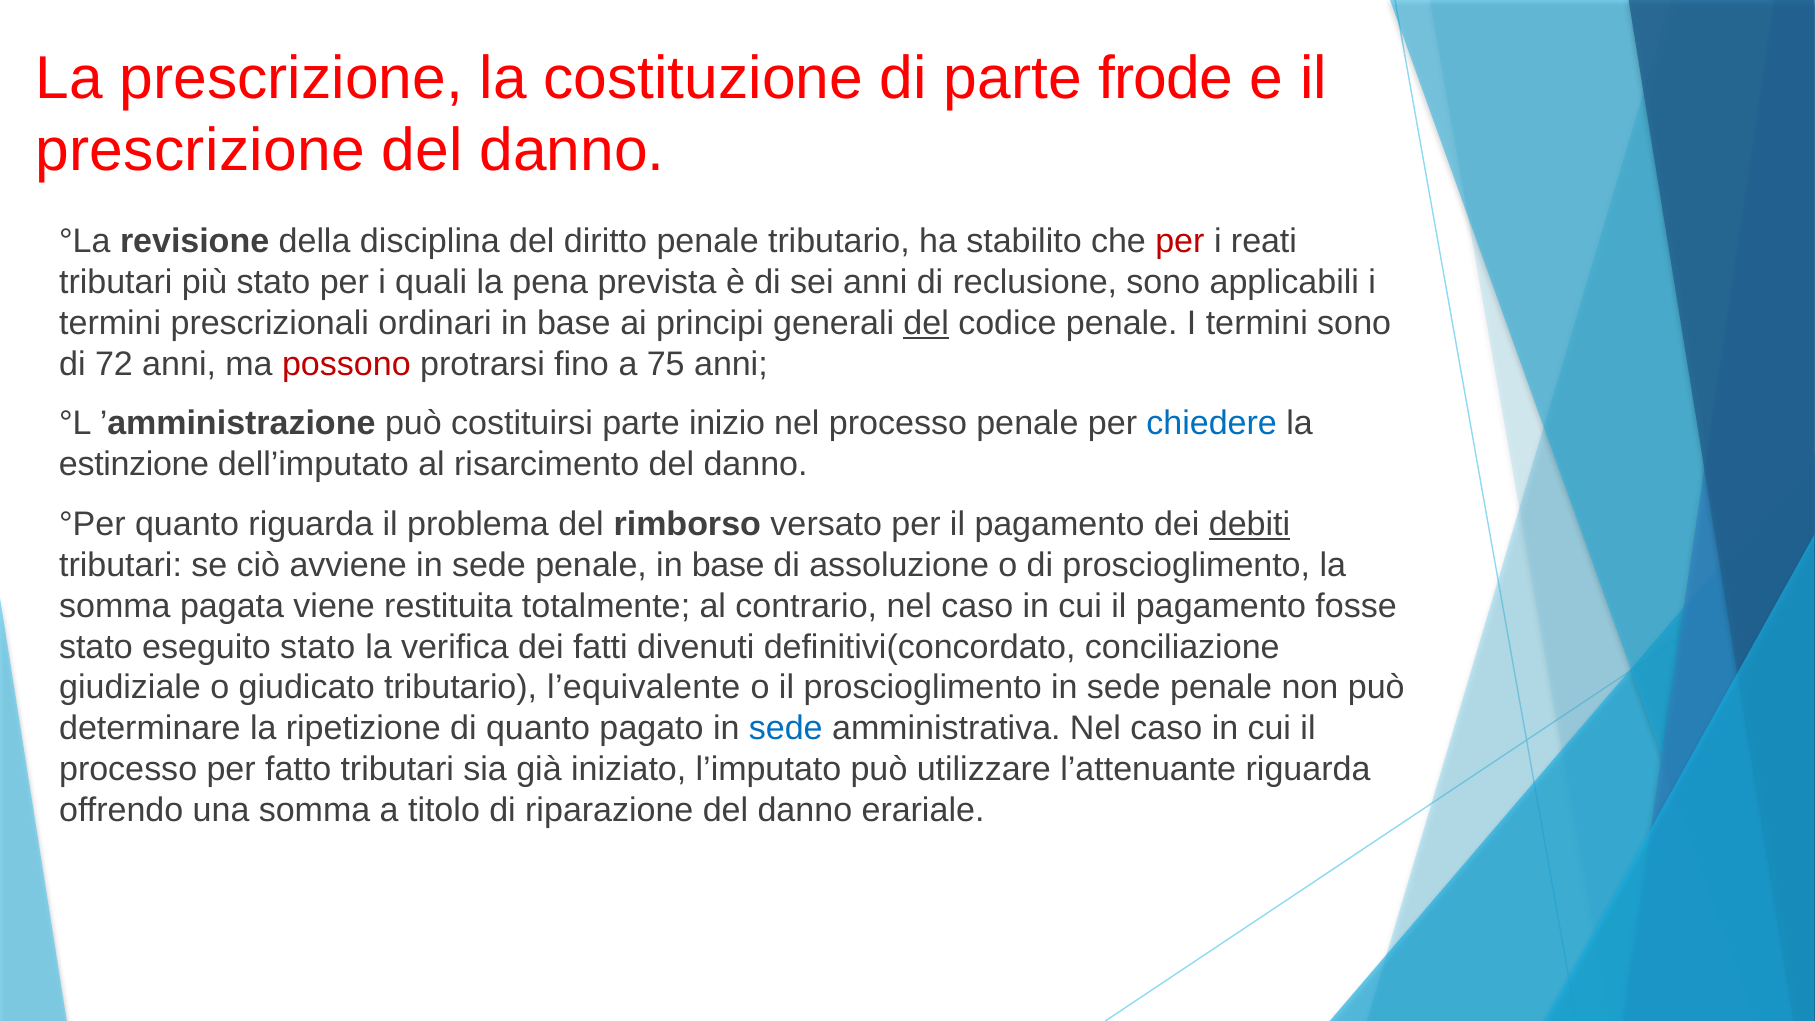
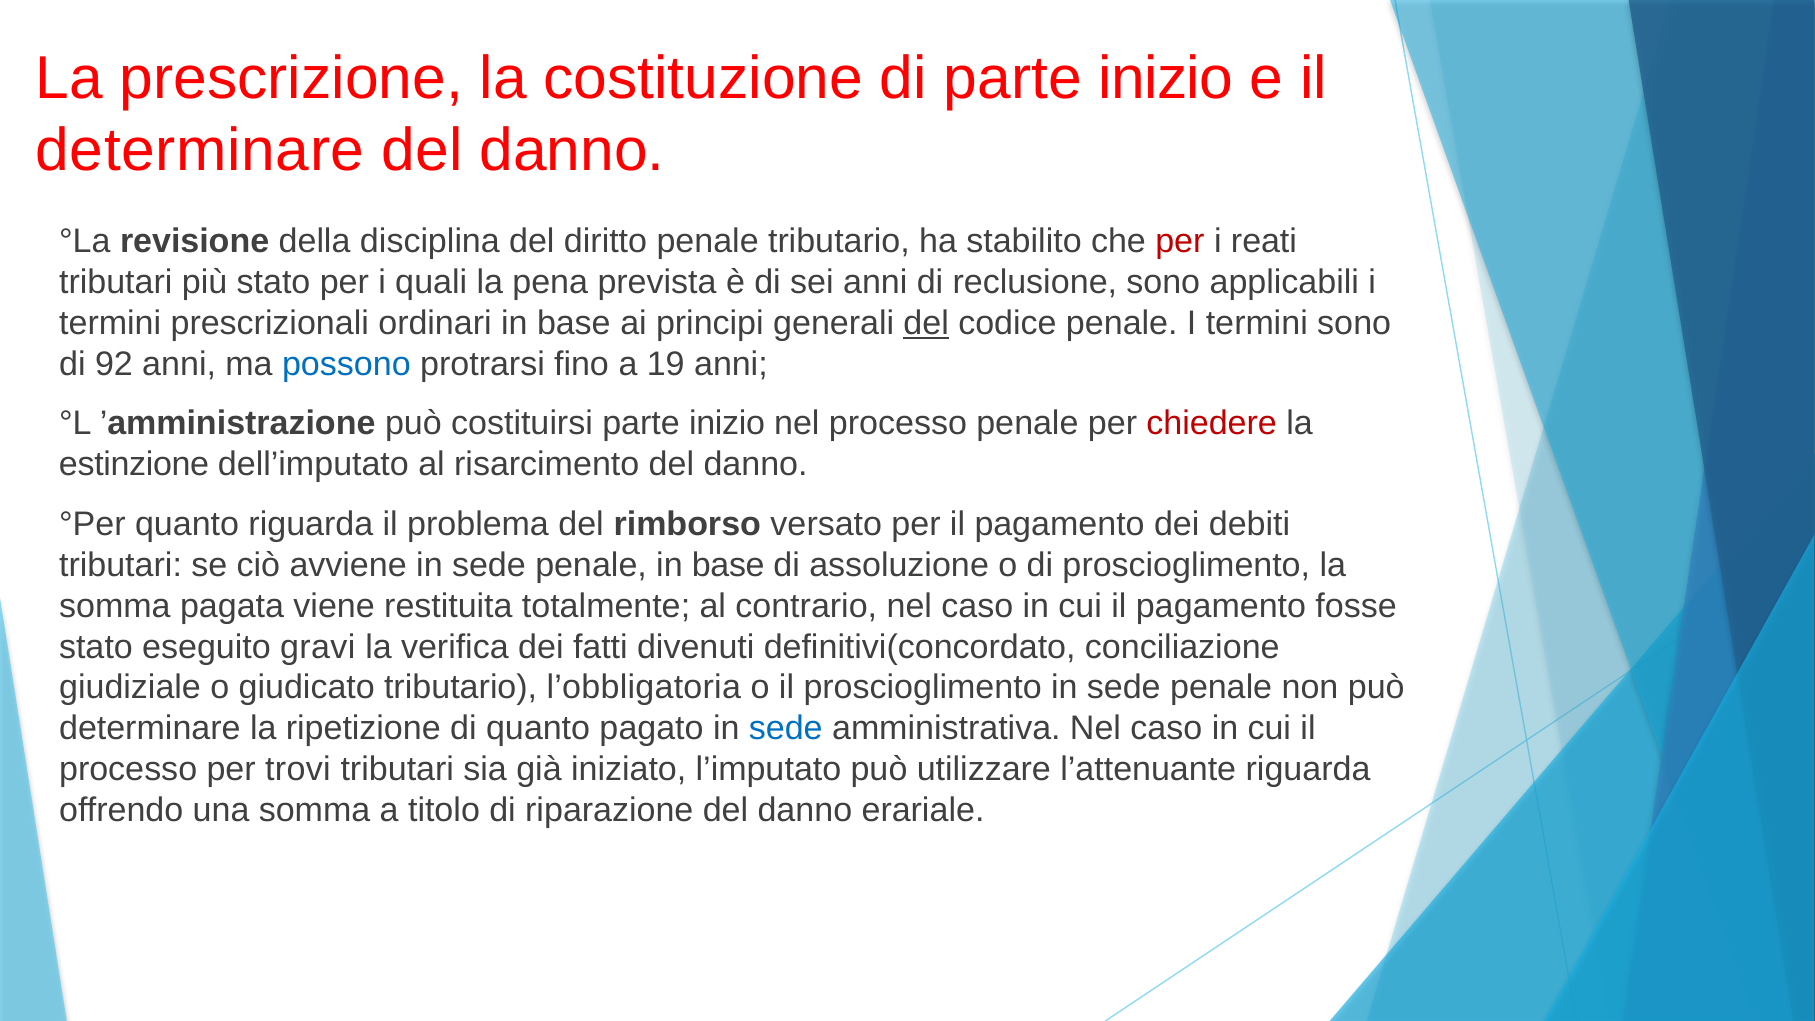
di parte frode: frode -> inizio (1166, 78)
prescrizione: prescrizione -> determinare (200, 151)
72: 72 -> 92 (114, 364)
possono colour: red -> blue (346, 364)
75: 75 -> 19 (666, 364)
chiedere colour: blue -> red (1212, 424)
debiti underline: present -> none (1250, 524)
eseguito stato: stato -> gravi (318, 647)
l’equivalente: l’equivalente -> l’obbligatoria (644, 688)
fatto: fatto -> trovi (298, 769)
